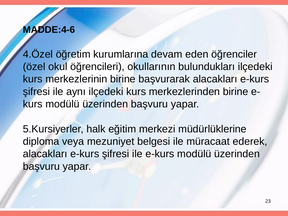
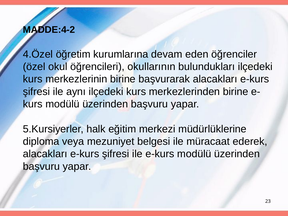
MADDE:4-6: MADDE:4-6 -> MADDE:4-2 (49, 30)
